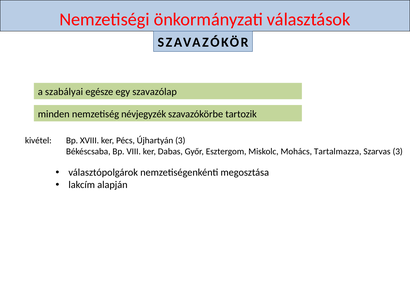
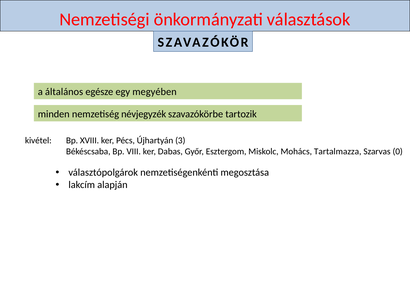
szabályai: szabályai -> általános (64, 92)
szavazólap: szavazólap -> megyében (155, 92)
Szarvas 3: 3 -> 0 (398, 151)
